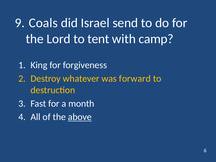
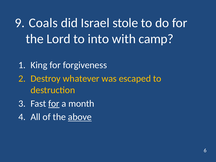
send: send -> stole (125, 23)
tent: tent -> into (98, 39)
forward: forward -> escaped (135, 79)
for underline: none -> present (54, 104)
